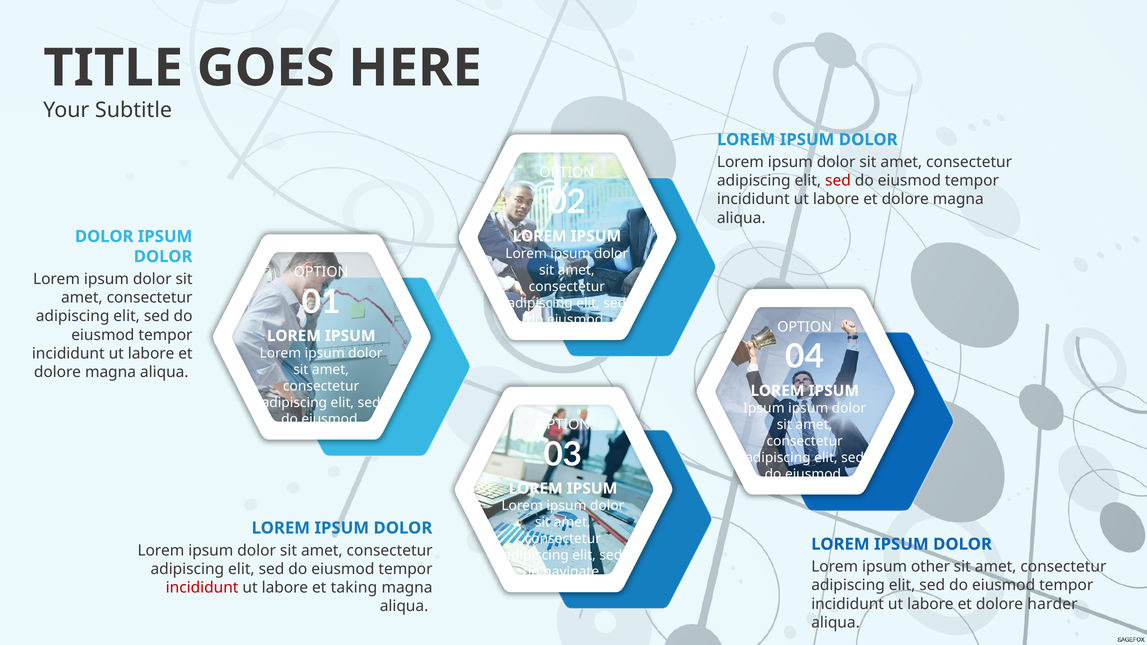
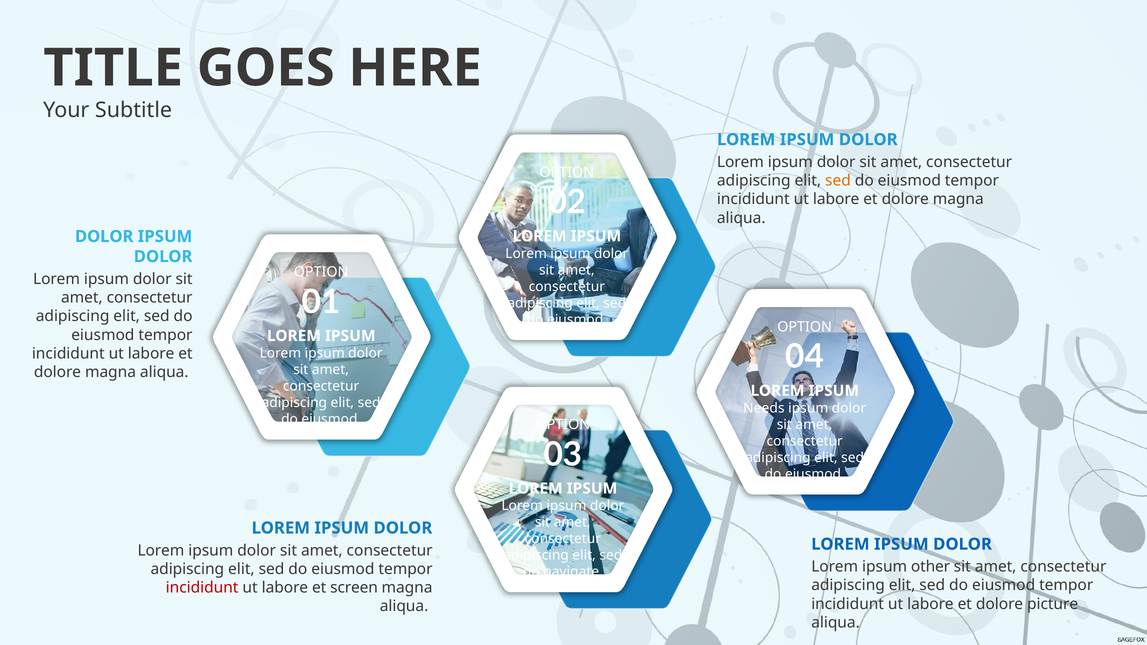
sed colour: red -> orange (838, 181)
Ipsum: Ipsum -> Needs (764, 408)
taking: taking -> screen (354, 588)
harder: harder -> picture (1053, 604)
